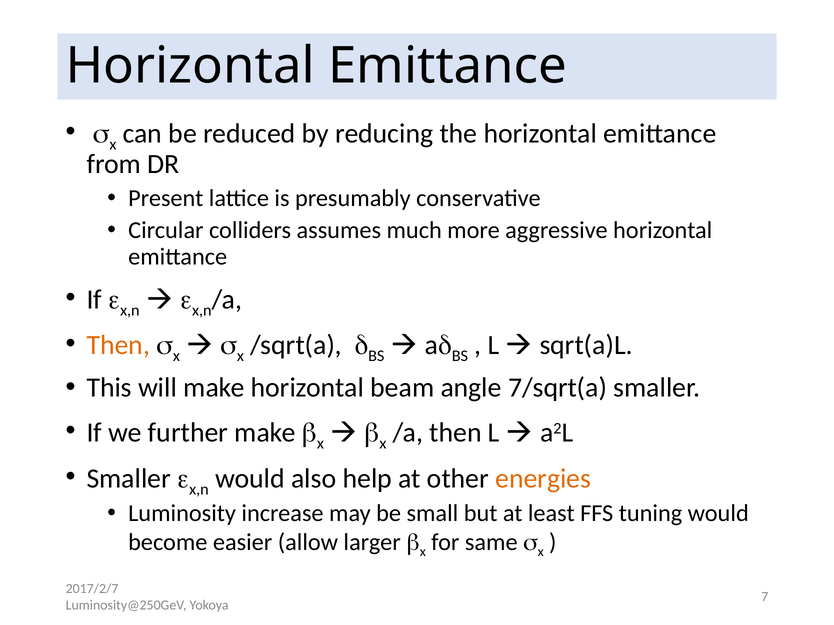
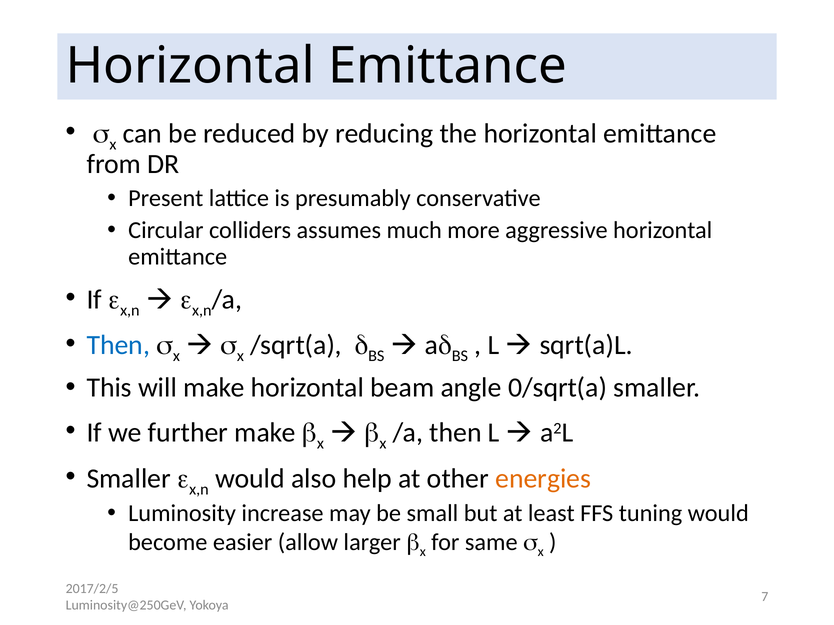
Then colour: orange -> blue (118, 346)
7/sqrt(a: 7/sqrt(a -> 0/sqrt(a (558, 388)
2017/2/7: 2017/2/7 -> 2017/2/5 (92, 589)
